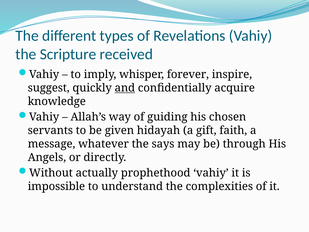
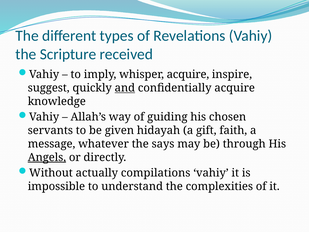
whisper forever: forever -> acquire (188, 74)
Angels underline: none -> present (47, 157)
prophethood: prophethood -> compilations (156, 173)
